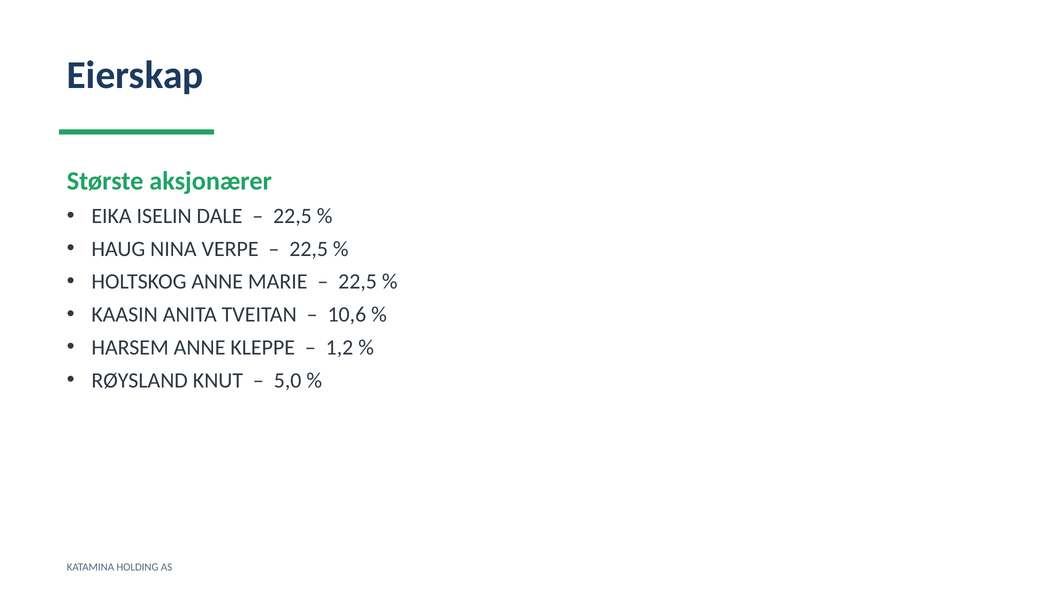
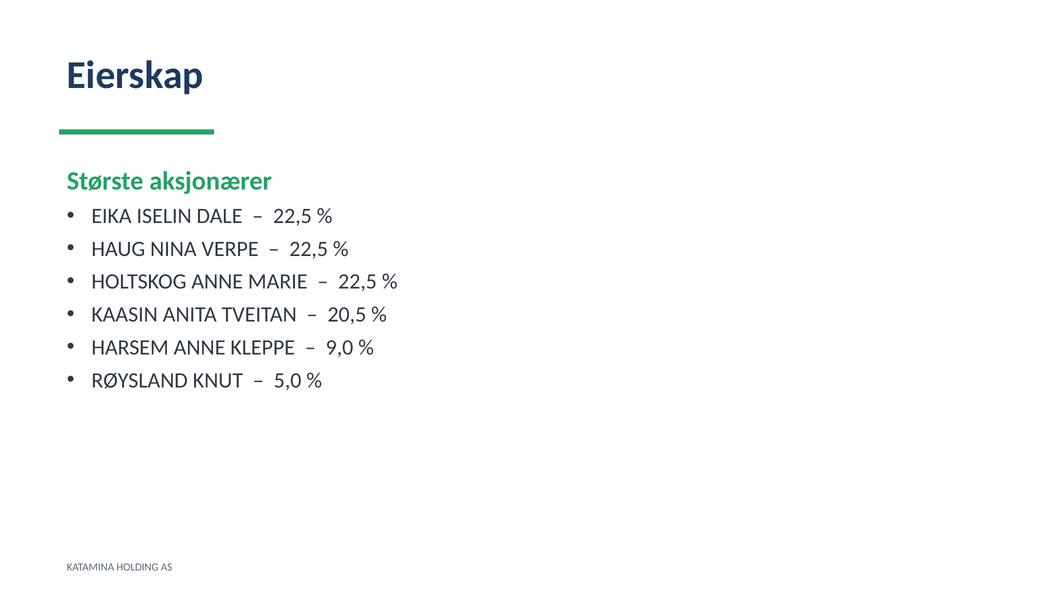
10,6: 10,6 -> 20,5 (347, 314)
1,2: 1,2 -> 9,0 (340, 347)
